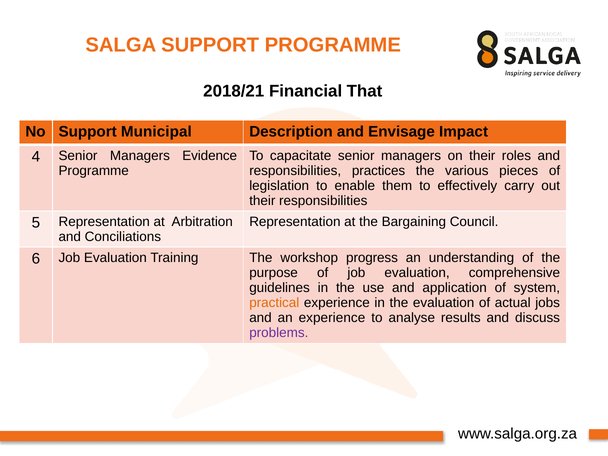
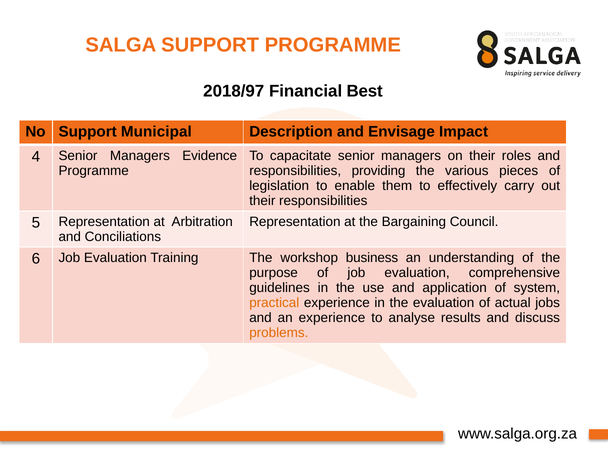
2018/21: 2018/21 -> 2018/97 (234, 91)
That: That -> Best (365, 91)
practices: practices -> providing (379, 171)
progress: progress -> business (372, 258)
problems colour: purple -> orange (279, 333)
